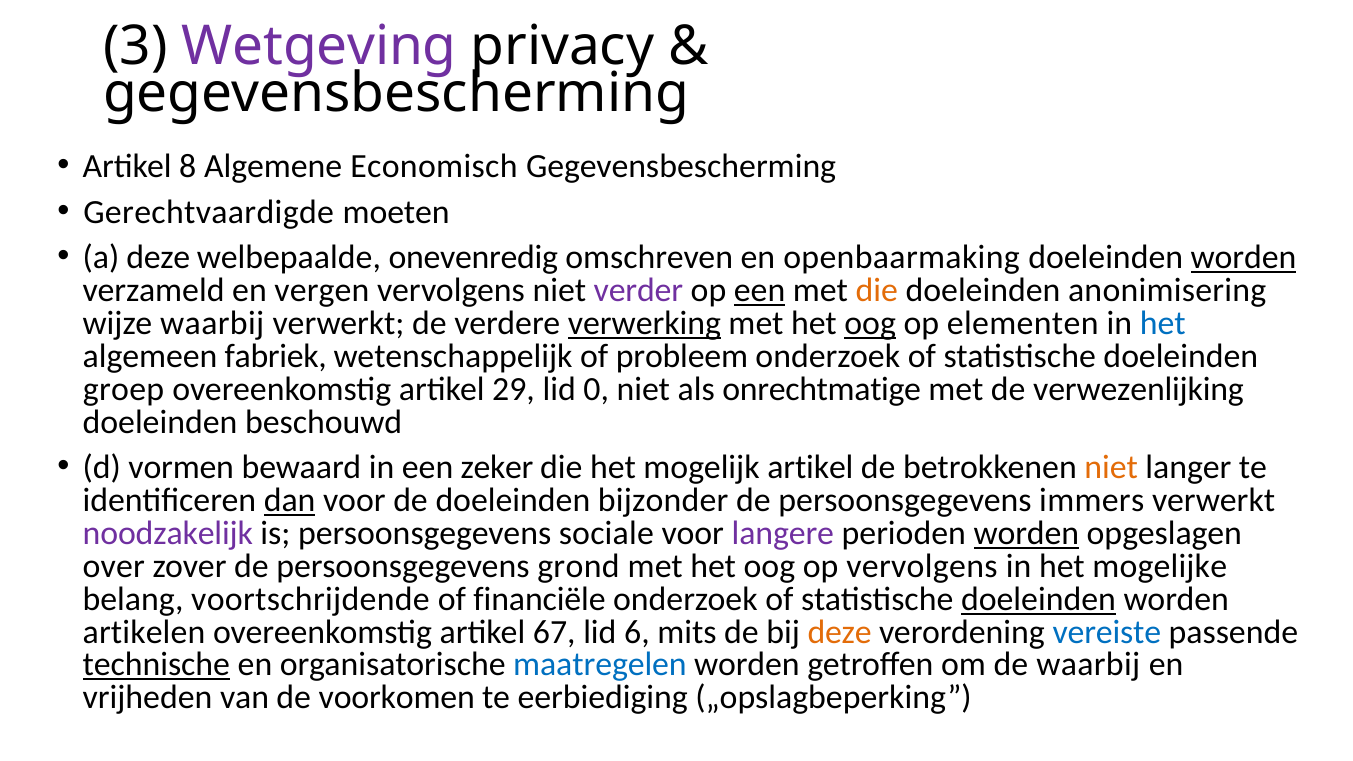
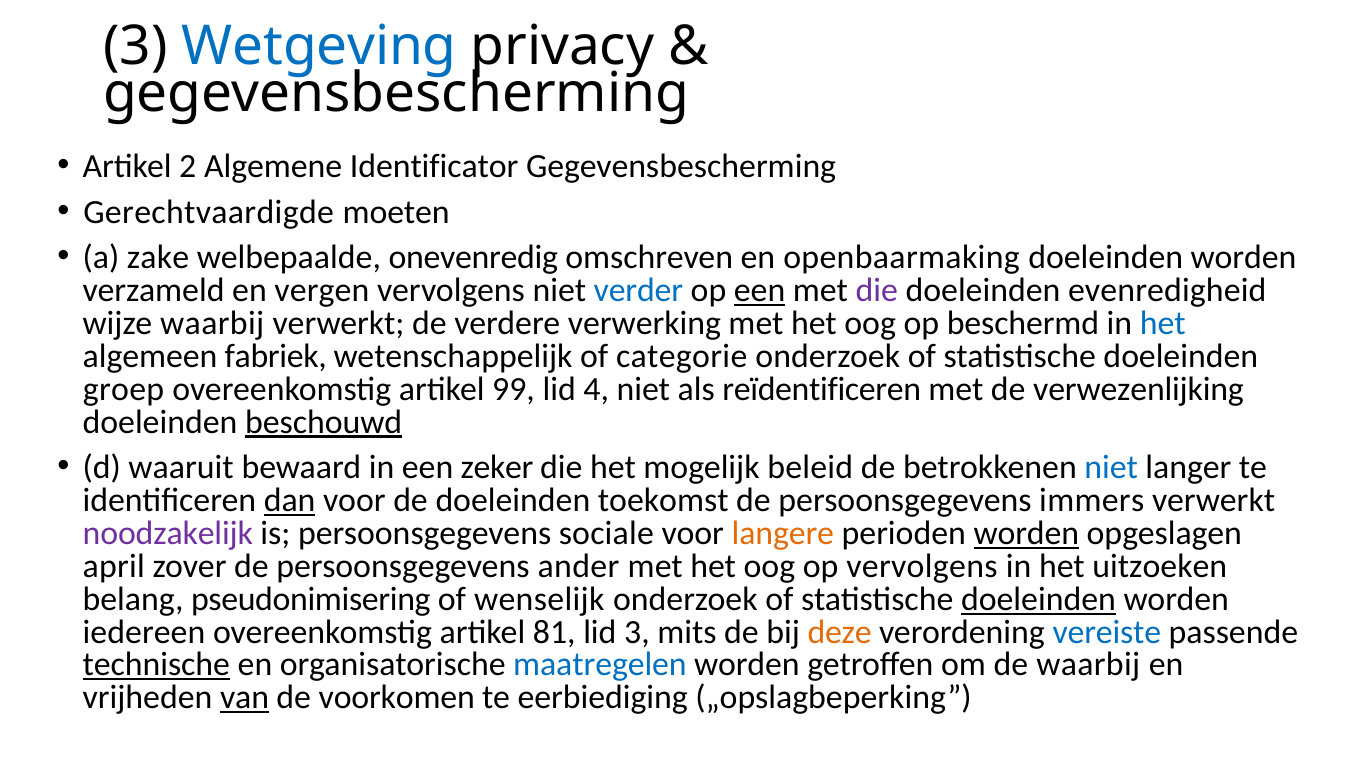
Wetgeving colour: purple -> blue (319, 46)
8: 8 -> 2 (188, 166)
Economisch: Economisch -> Identificator (434, 166)
a deze: deze -> zake (158, 258)
worden underline: present -> none (1243, 258)
verder colour: purple -> blue (638, 290)
die colour: orange -> purple (877, 290)
anonimisering: anonimisering -> evenredigheid (1167, 290)
verwerking underline: present -> none (644, 323)
oog underline: present -> none (870, 323)
elementen: elementen -> beschermd (1023, 323)
probleem: probleem -> categorie (682, 356)
29: 29 -> 99 (513, 389)
0: 0 -> 4 (596, 389)
onrechtmatige: onrechtmatige -> reïdentificeren (822, 389)
beschouwd underline: none -> present (324, 422)
vormen: vormen -> waaruit (181, 468)
mogelijk artikel: artikel -> beleid (810, 468)
niet colour: orange -> blue (1111, 468)
bijzonder: bijzonder -> toekomst (663, 500)
langere colour: purple -> orange (783, 533)
over: over -> april (114, 566)
grond: grond -> ander (578, 566)
mogelijke: mogelijke -> uitzoeken (1160, 566)
voortschrijdende: voortschrijdende -> pseudonimisering (311, 599)
financiële: financiële -> wenselijk (539, 599)
artikelen: artikelen -> iedereen (144, 632)
67: 67 -> 81 (554, 632)
lid 6: 6 -> 3 (637, 632)
van underline: none -> present (245, 698)
